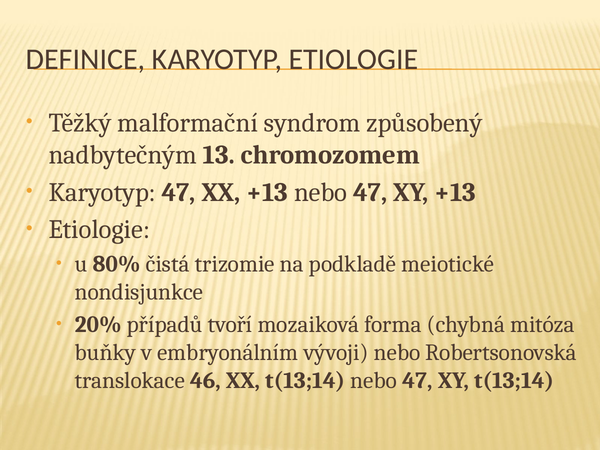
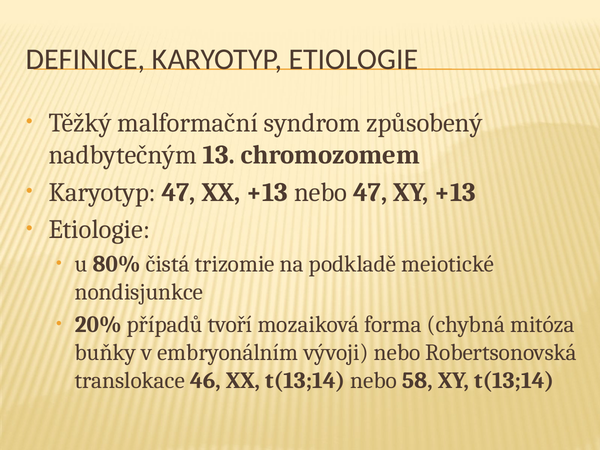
t(13;14 nebo 47: 47 -> 58 (417, 381)
